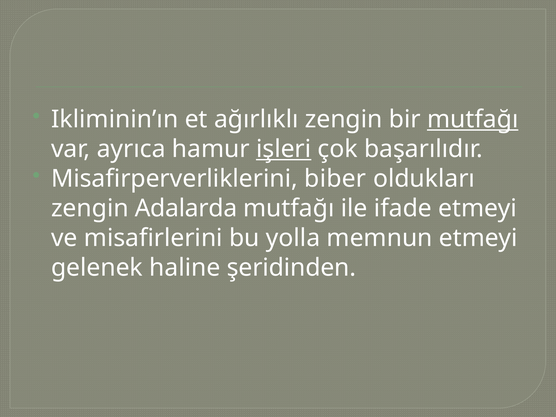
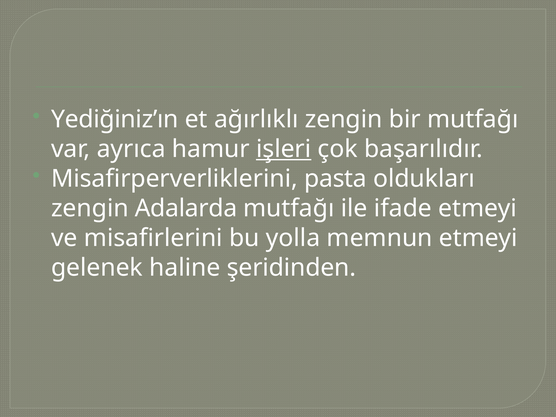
Ikliminin’ın: Ikliminin’ın -> Yediğiniz’ın (115, 119)
mutfağı underline: present -> none (473, 119)
biber: biber -> pasta (335, 179)
